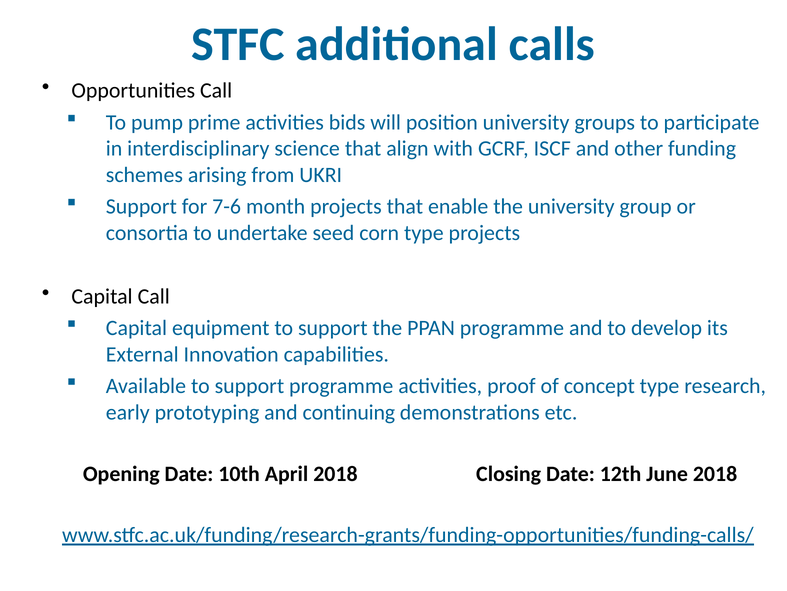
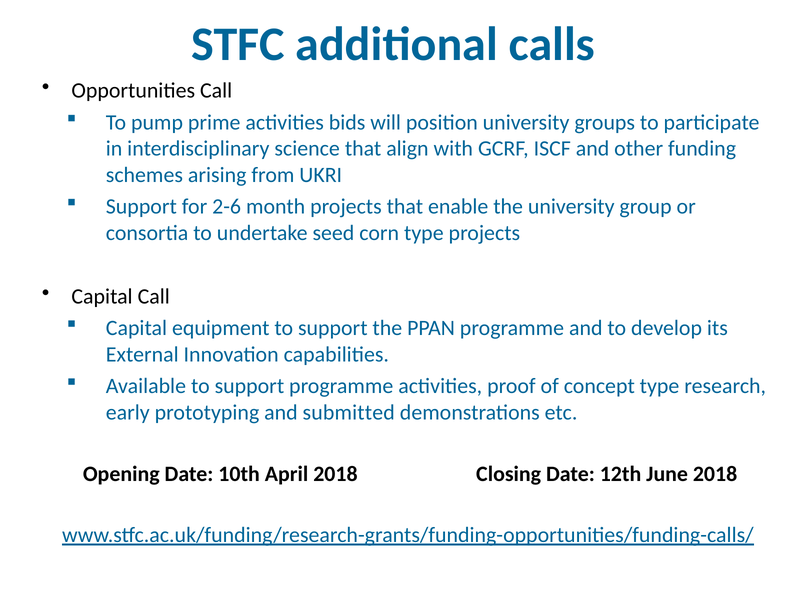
7-6: 7-6 -> 2-6 (227, 206)
continuing: continuing -> submitted (349, 412)
